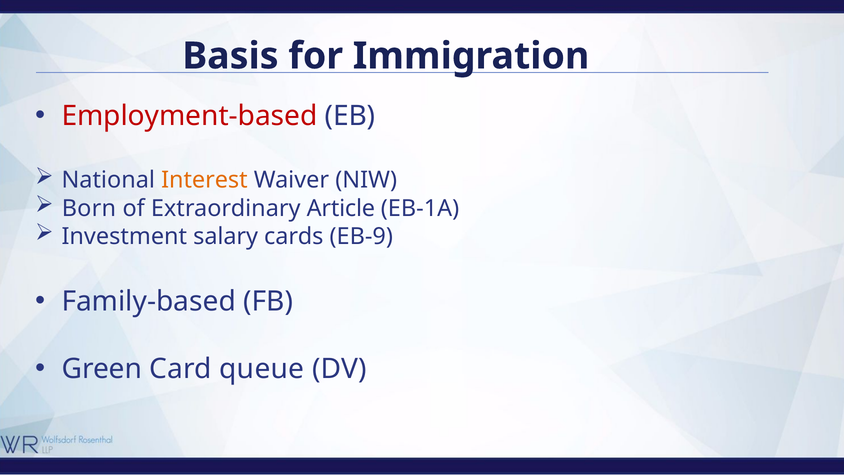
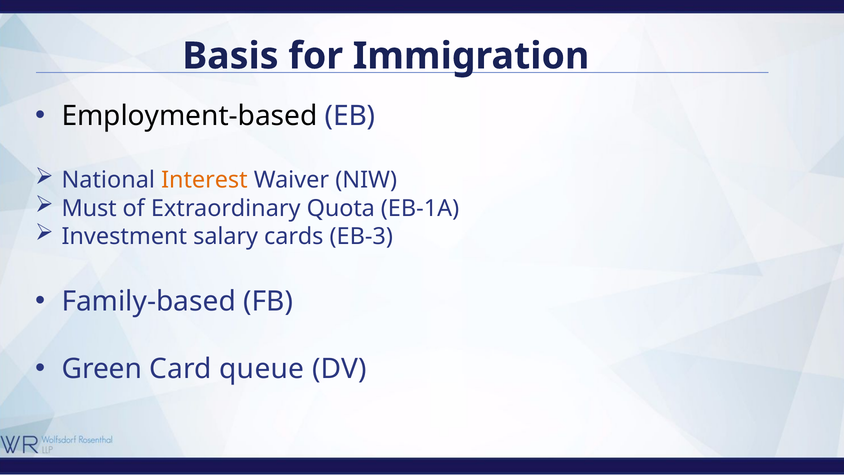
Employment-based colour: red -> black (189, 116)
Born: Born -> Must (89, 208)
Article: Article -> Quota (341, 208)
EB-9: EB-9 -> EB-3 (361, 236)
